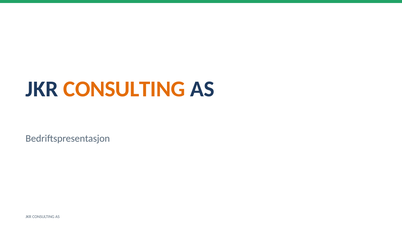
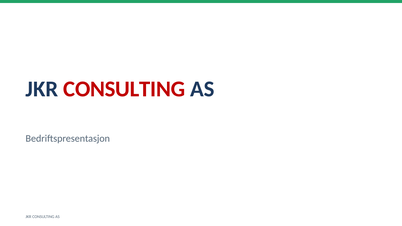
CONSULTING colour: orange -> red (124, 89)
